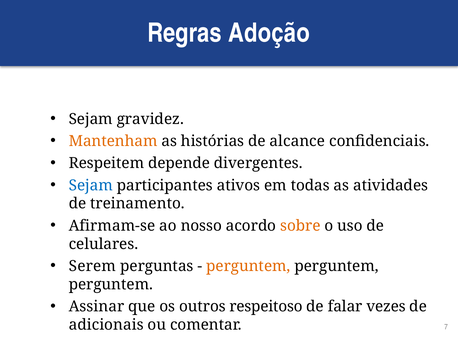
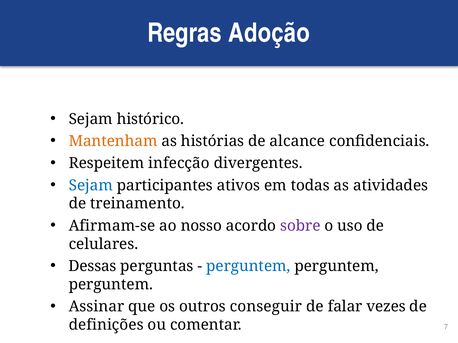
gravidez: gravidez -> histórico (150, 119)
depende: depende -> infecção (179, 163)
sobre colour: orange -> purple (300, 226)
Serem: Serem -> Dessas (93, 267)
perguntem colour: orange -> blue (248, 267)
respeitoso: respeitoso -> conseguir (266, 307)
adicionais: adicionais -> definições (106, 325)
